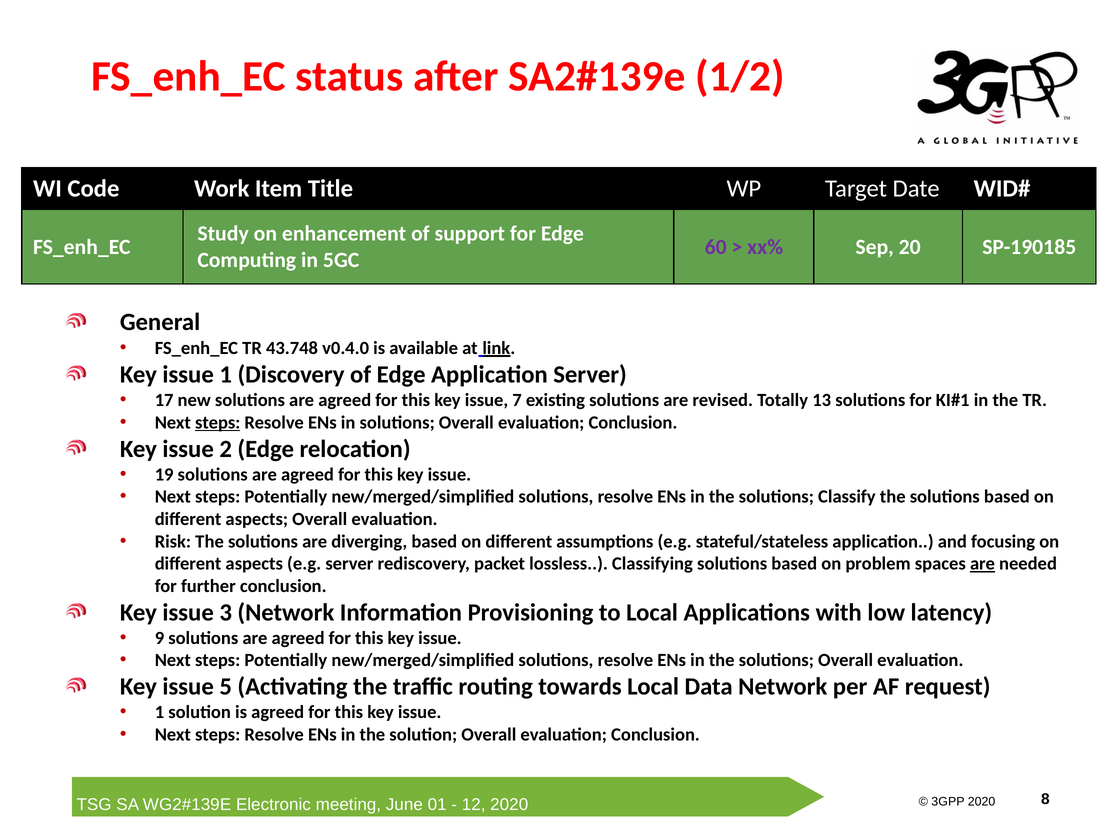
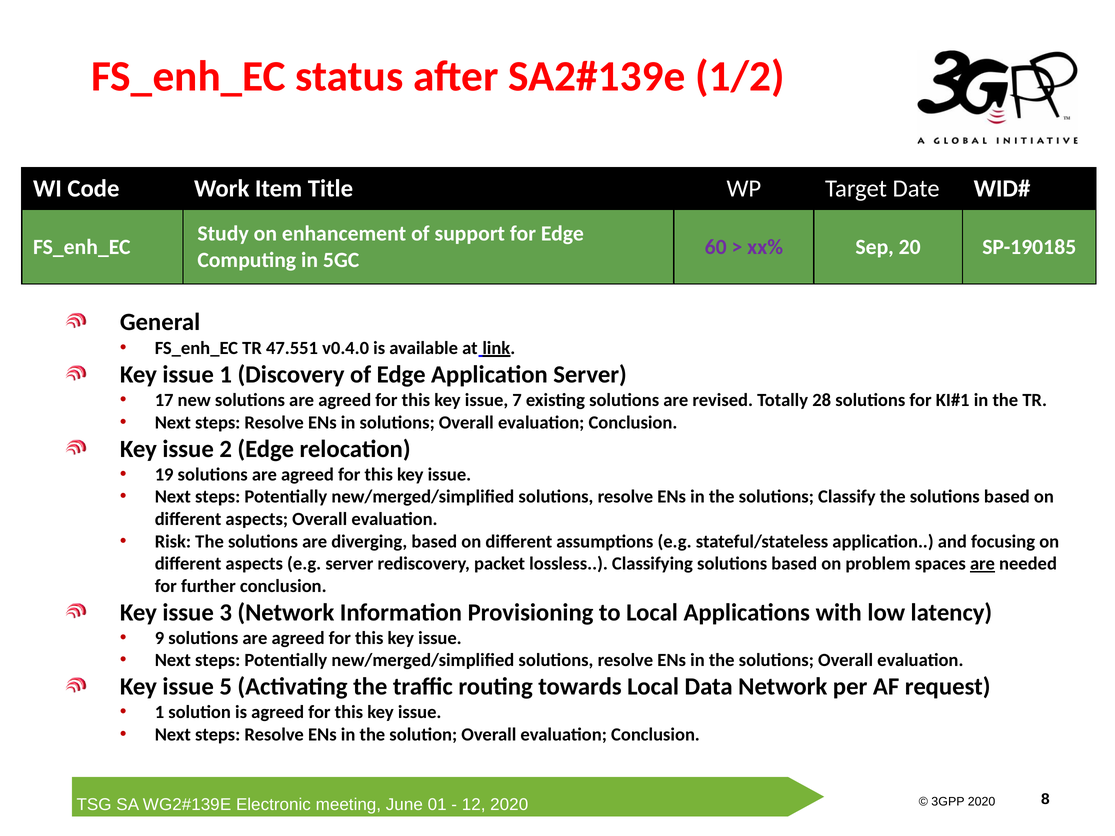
43.748: 43.748 -> 47.551 (292, 348)
13: 13 -> 28 (822, 400)
steps underline: present -> none (218, 423)
